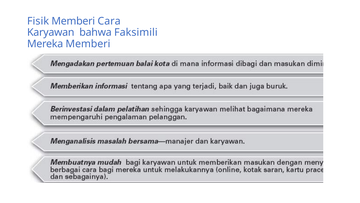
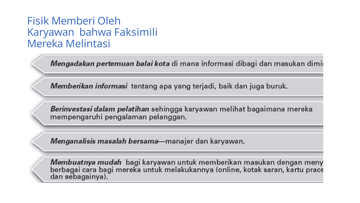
Cara: Cara -> Oleh (109, 21)
Mereka Memberi: Memberi -> Melintasi (88, 44)
